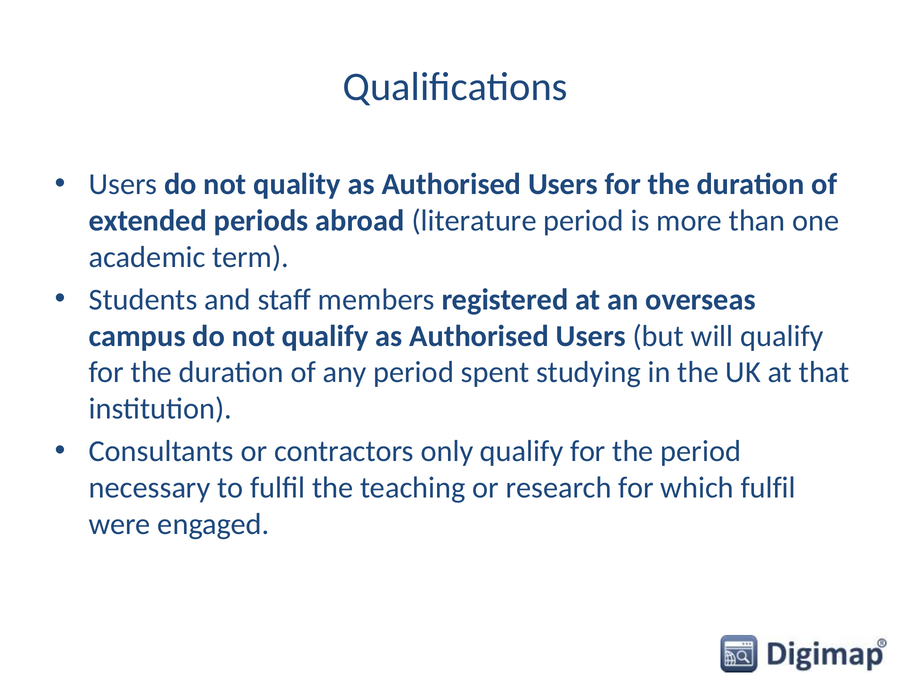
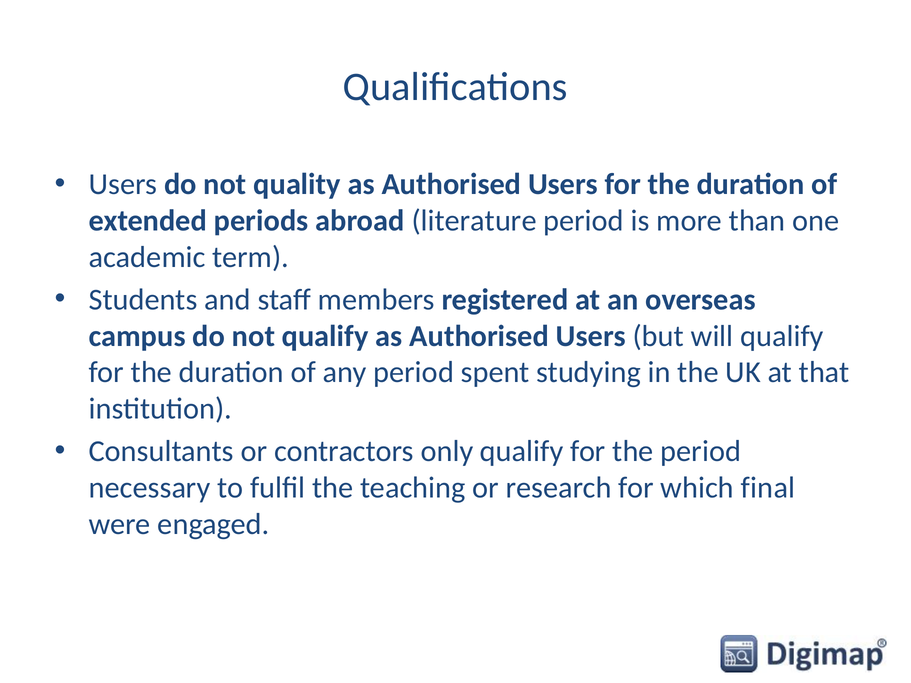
which fulfil: fulfil -> final (768, 488)
